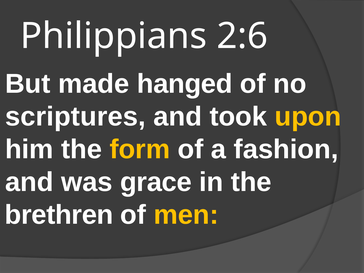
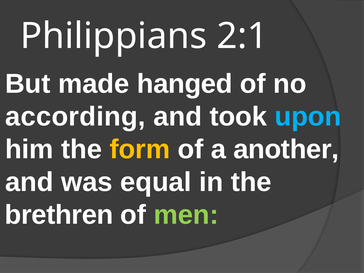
2:6: 2:6 -> 2:1 (242, 36)
scriptures: scriptures -> according (75, 117)
upon colour: yellow -> light blue (308, 117)
fashion: fashion -> another (286, 149)
grace: grace -> equal (156, 182)
men colour: yellow -> light green (186, 215)
